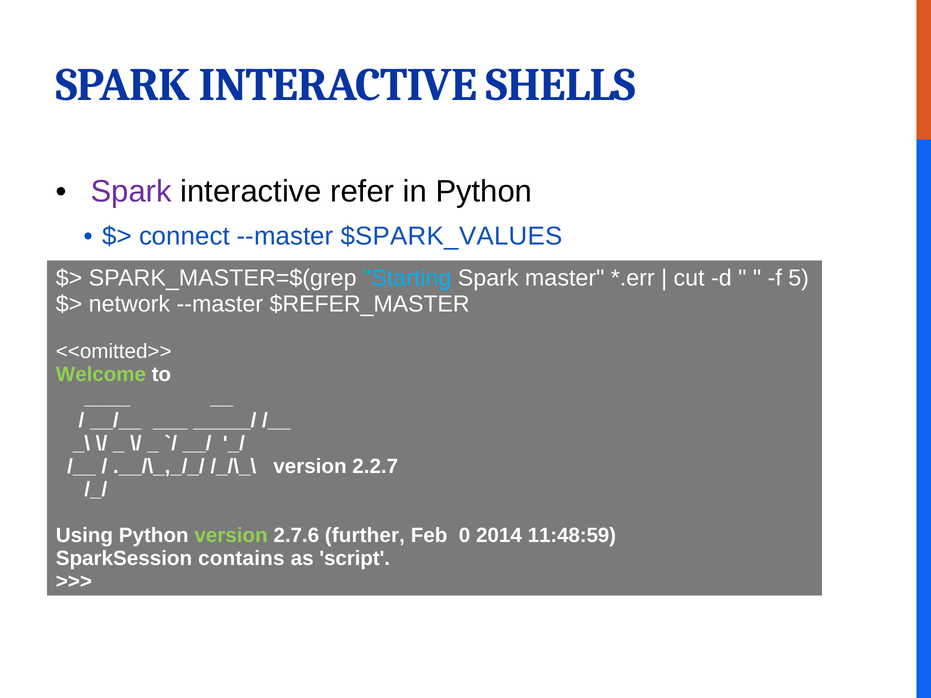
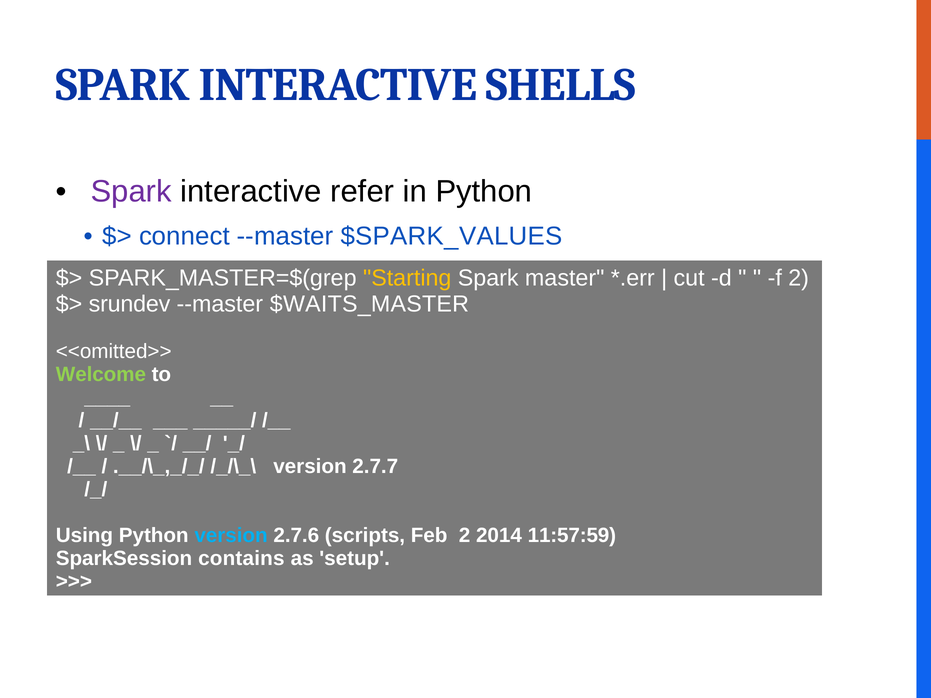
Starting colour: light blue -> yellow (407, 278)
f 5: 5 -> 2 (799, 278)
network: network -> srundev (130, 304)
$REFER_MASTER: $REFER_MASTER -> $WAITS_MASTER (369, 304)
2.2.7: 2.2.7 -> 2.7.7 (375, 467)
version colour: light green -> light blue (231, 536)
further: further -> scripts (365, 536)
Feb 0: 0 -> 2 (465, 536)
11:48:59: 11:48:59 -> 11:57:59 (572, 536)
script: script -> setup (355, 559)
